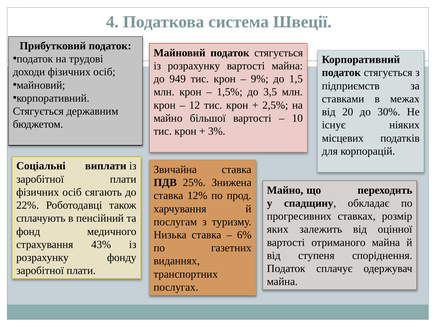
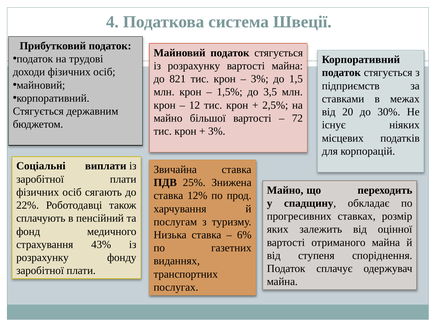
949: 949 -> 821 (178, 79)
9%: 9% -> 3% (260, 79)
10: 10 -> 72 (297, 118)
